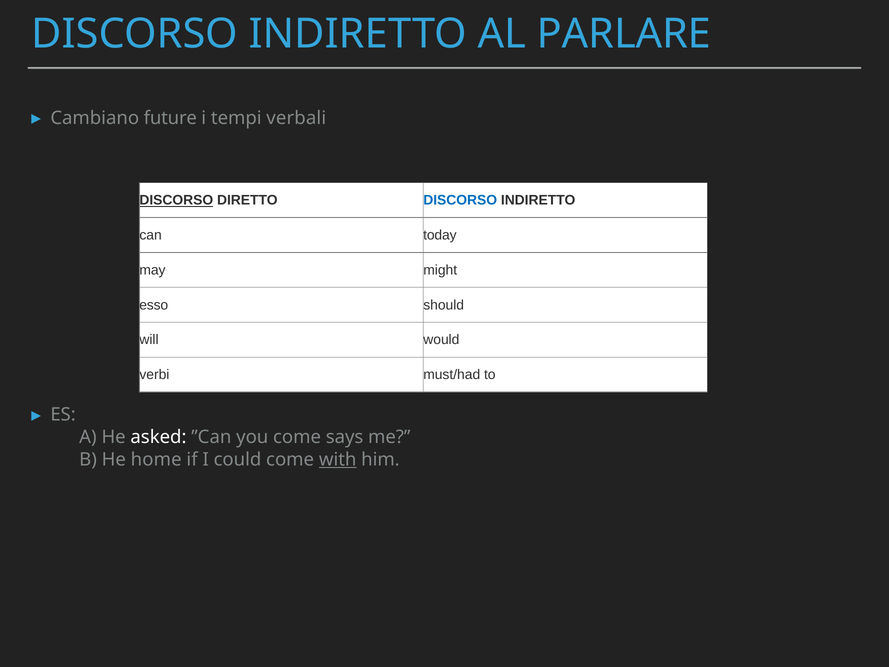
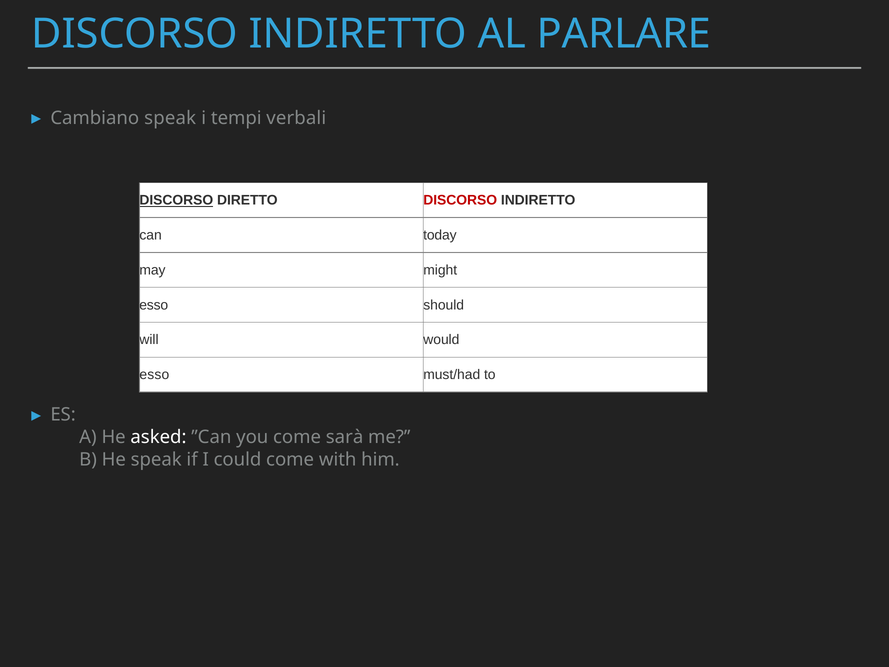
Cambiano future: future -> speak (170, 118)
DISCORSO colour: blue -> red (460, 200)
verbi: verbi -> esso (154, 375)
says: says -> sarà (345, 437)
He home: home -> speak (156, 459)
with underline: present -> none (338, 459)
